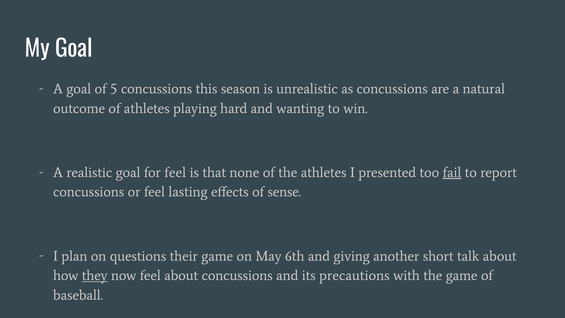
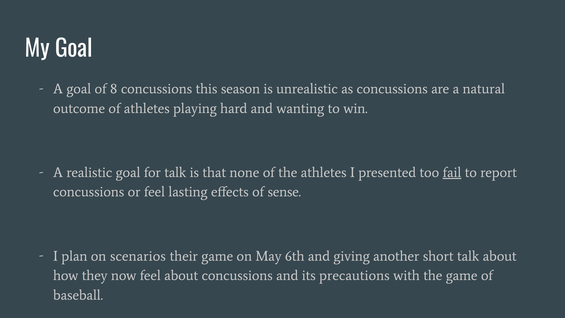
5: 5 -> 8 (114, 89)
for feel: feel -> talk (175, 172)
questions: questions -> scenarios (138, 256)
they underline: present -> none (95, 275)
